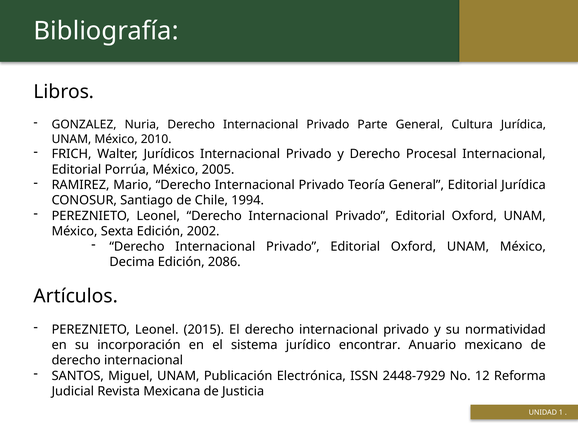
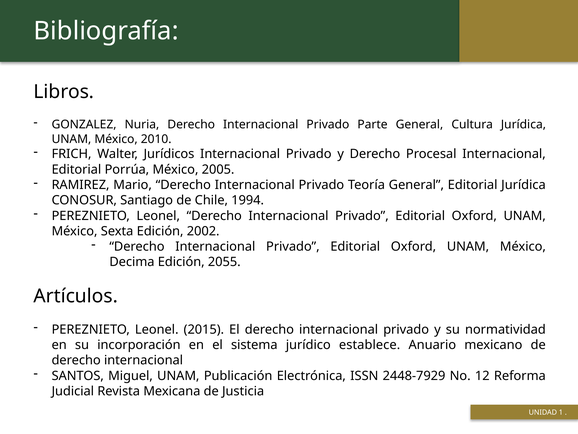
2086: 2086 -> 2055 (224, 262)
encontrar: encontrar -> establece (370, 345)
